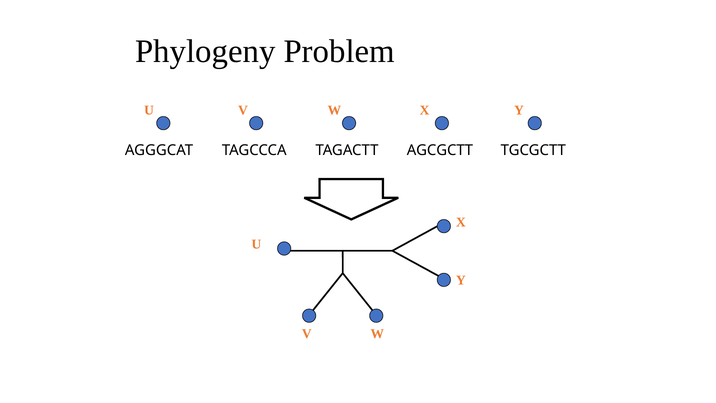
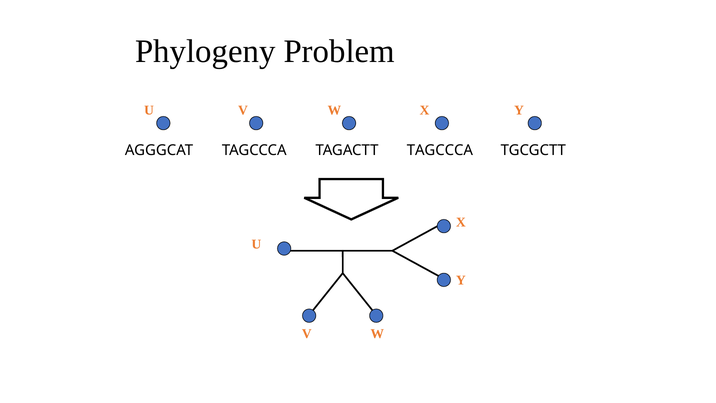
TAGACTT AGCGCTT: AGCGCTT -> TAGCCCA (440, 150)
